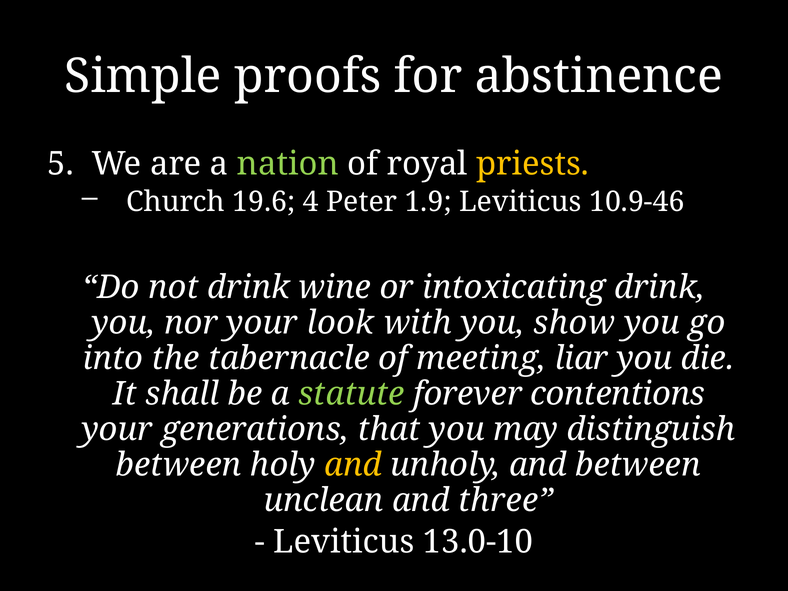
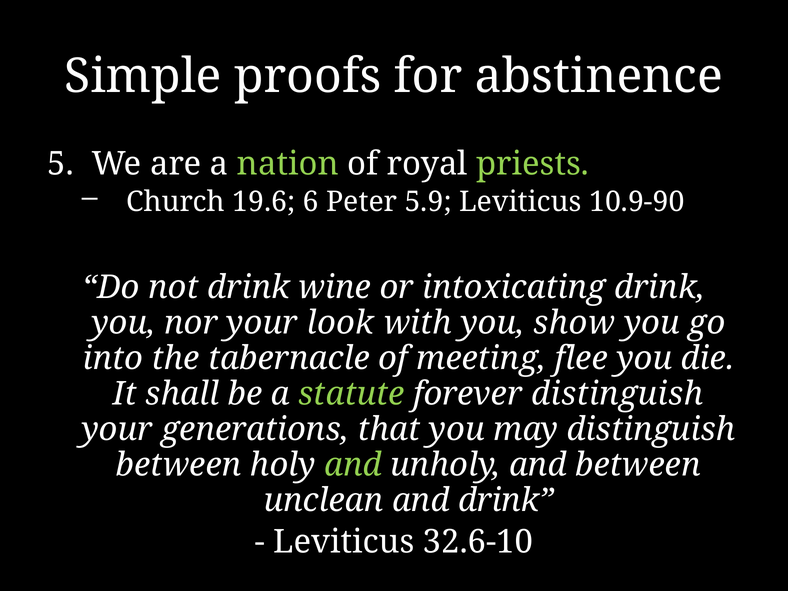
priests colour: yellow -> light green (533, 164)
4: 4 -> 6 (311, 202)
1.9: 1.9 -> 5.9 (428, 202)
10.9-46: 10.9-46 -> 10.9-90 (637, 202)
liar: liar -> flee (581, 358)
forever contentions: contentions -> distinguish (617, 394)
and colour: yellow -> light green (353, 465)
and three: three -> drink (506, 500)
13.0-10: 13.0-10 -> 32.6-10 (478, 542)
